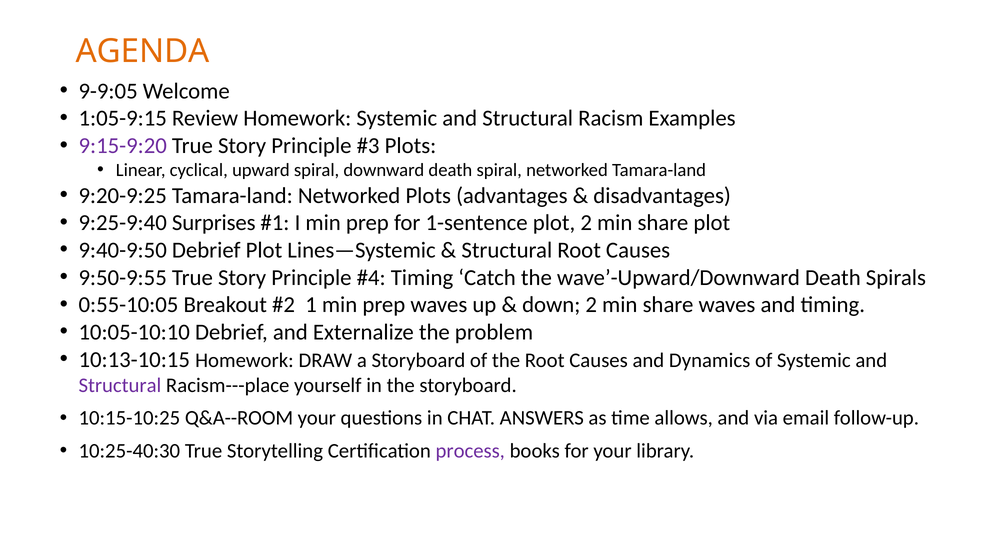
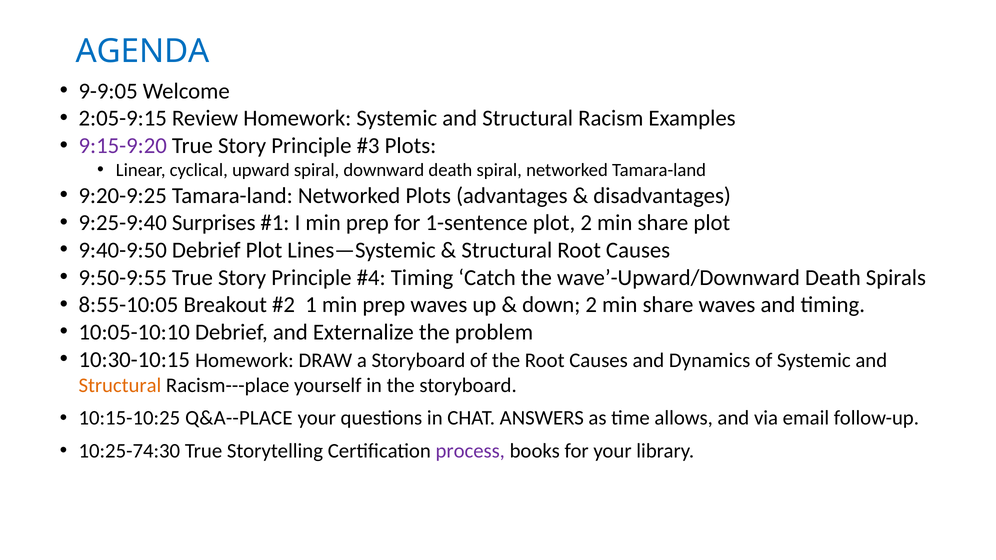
AGENDA colour: orange -> blue (143, 51)
1:05-9:15: 1:05-9:15 -> 2:05-9:15 (123, 118)
0:55-10:05: 0:55-10:05 -> 8:55-10:05 (128, 305)
10:13-10:15: 10:13-10:15 -> 10:30-10:15 (134, 360)
Structural colour: purple -> orange (120, 386)
Q&A--ROOM: Q&A--ROOM -> Q&A--PLACE (239, 418)
10:25-40:30: 10:25-40:30 -> 10:25-74:30 (129, 451)
